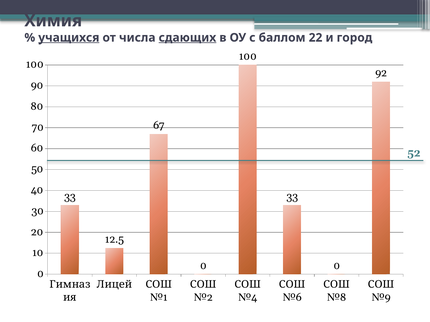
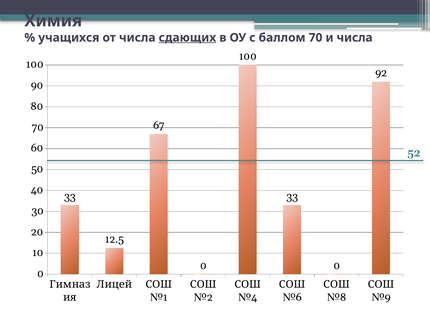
учащихся underline: present -> none (69, 38)
баллом 22: 22 -> 70 (316, 38)
и город: город -> числа (355, 38)
